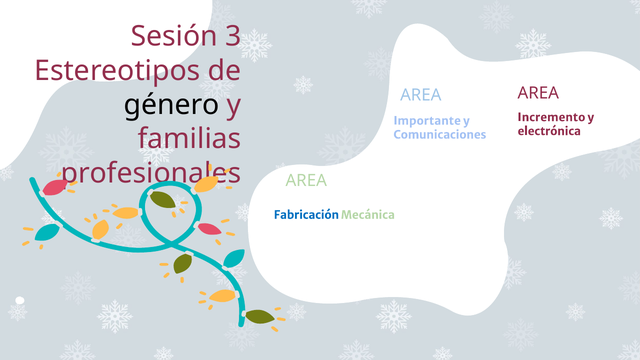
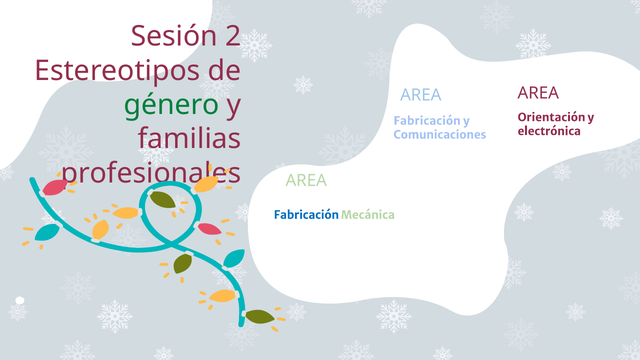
3: 3 -> 2 (233, 37)
género colour: black -> green (172, 105)
Incremento: Incremento -> Orientación (552, 117)
Importante: Importante -> Fabricación (427, 121)
